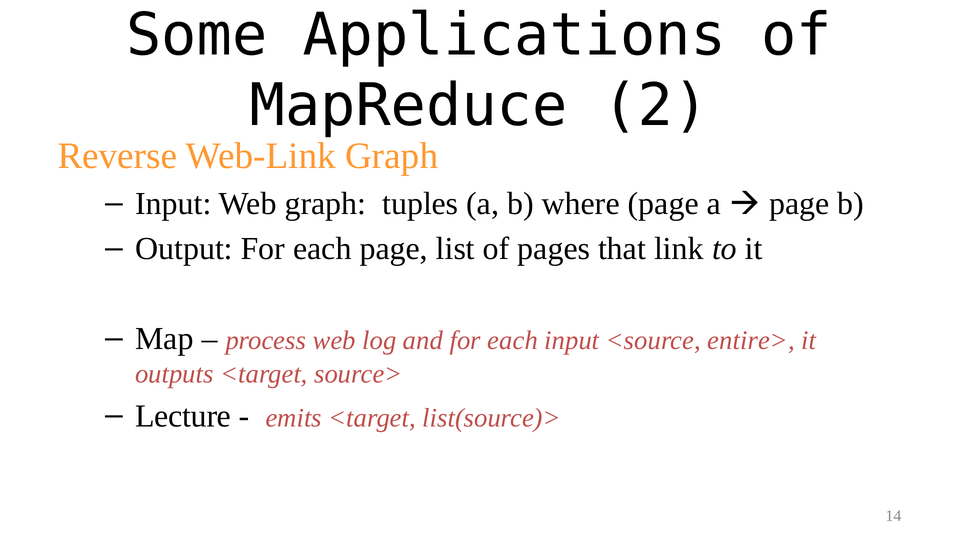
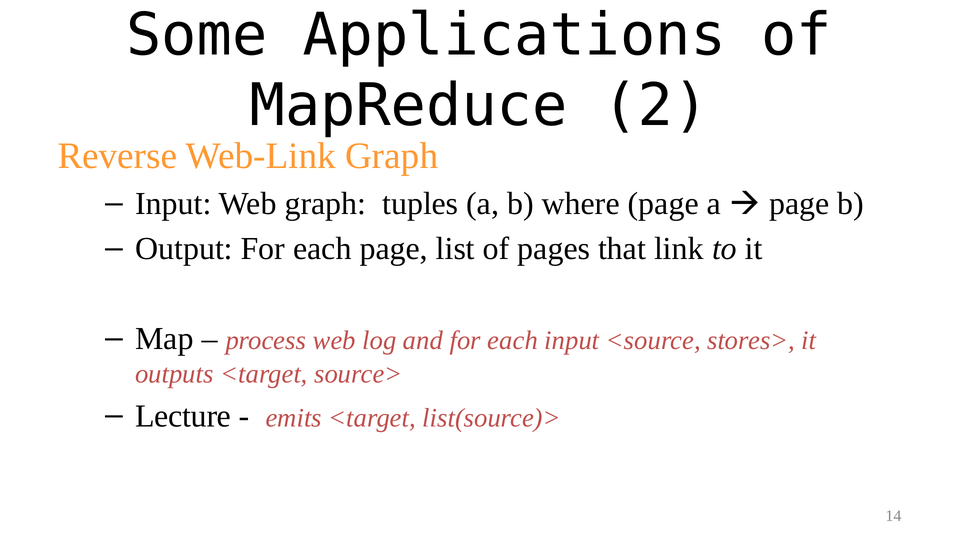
entire>: entire> -> stores> (751, 340)
